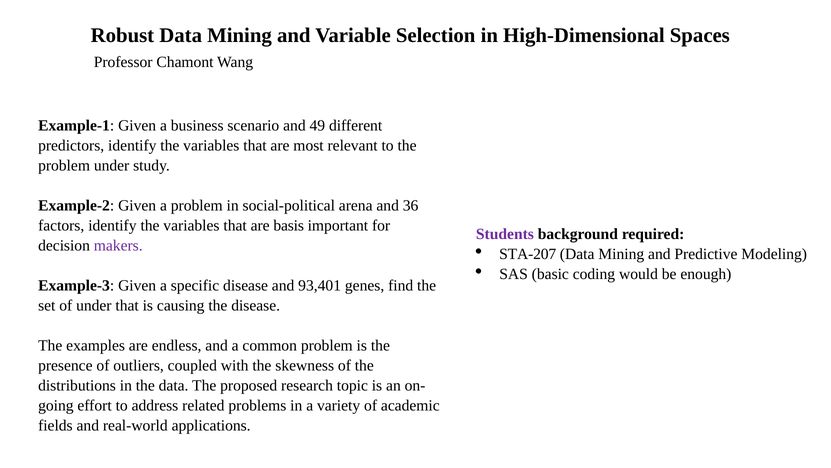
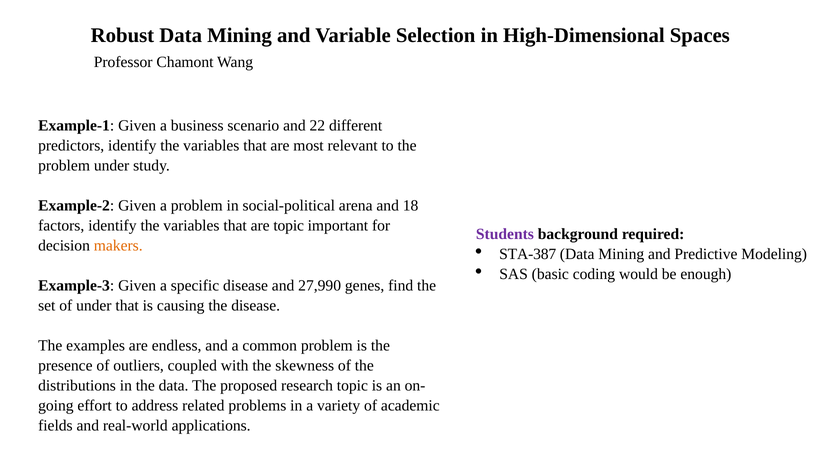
49: 49 -> 22 (317, 125)
36: 36 -> 18 (411, 205)
are basis: basis -> topic (289, 225)
makers colour: purple -> orange (118, 245)
STA-207: STA-207 -> STA-387 (528, 254)
93,401: 93,401 -> 27,990 (320, 285)
